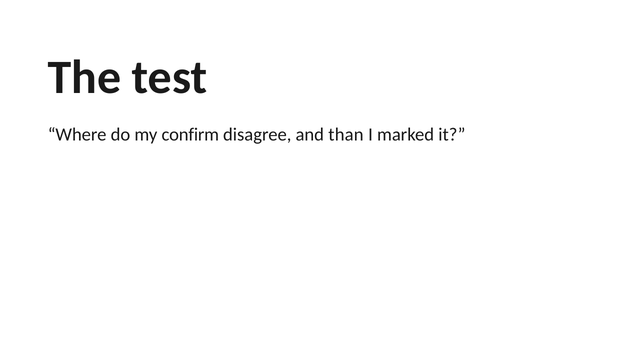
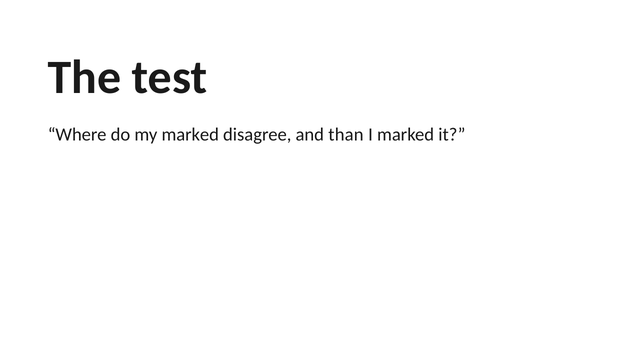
my confirm: confirm -> marked (190, 134)
